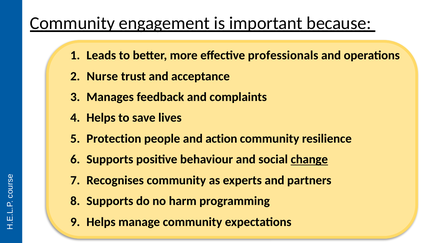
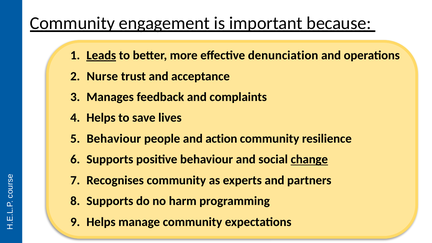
Leads underline: none -> present (101, 55)
professionals: professionals -> denunciation (283, 55)
Protection: Protection -> Behaviour (114, 139)
